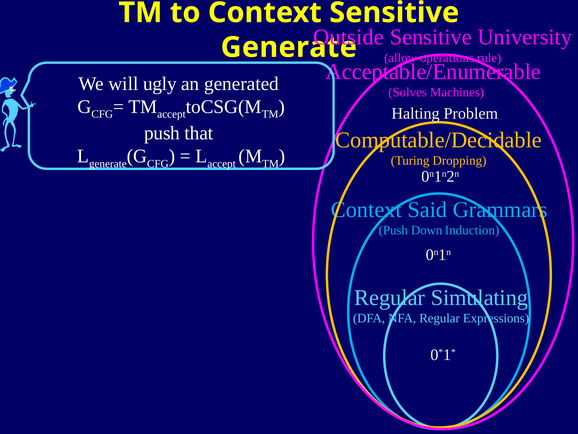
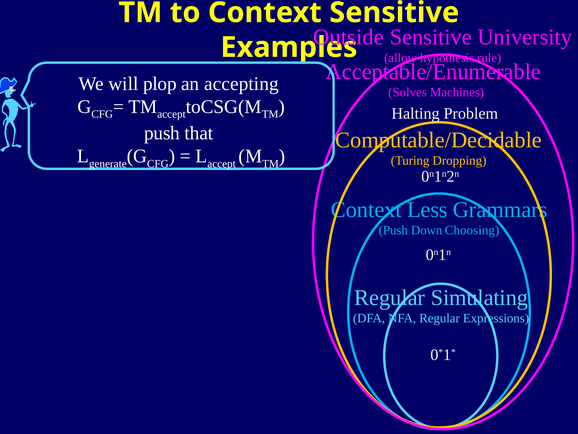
Generate: Generate -> Examples (289, 47)
operations: operations -> hypothesis (447, 58)
ugly: ugly -> plop (160, 84)
generated: generated -> accepting (241, 84)
Said: Said -> Less (427, 210)
Induction: Induction -> Choosing (472, 230)
